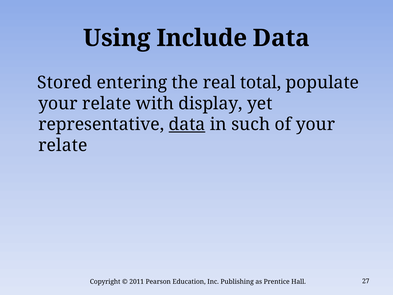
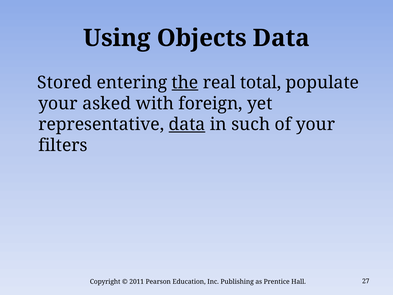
Include: Include -> Objects (202, 38)
the underline: none -> present (185, 82)
relate: relate -> asked (107, 103)
display: display -> foreign (211, 103)
relate: relate -> filters (63, 145)
